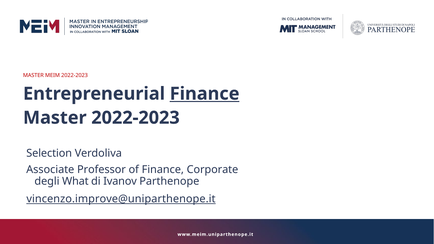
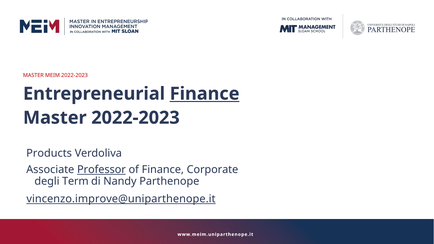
Selection: Selection -> Products (49, 153)
Professor underline: none -> present (101, 170)
What: What -> Term (75, 181)
Ivanov: Ivanov -> Nandy (120, 181)
